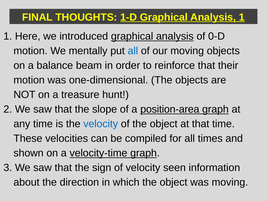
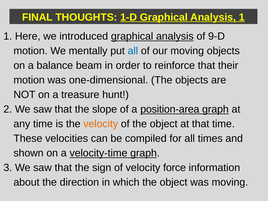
0-D: 0-D -> 9-D (216, 36)
velocity colour: blue -> orange (101, 124)
seen: seen -> force (175, 168)
